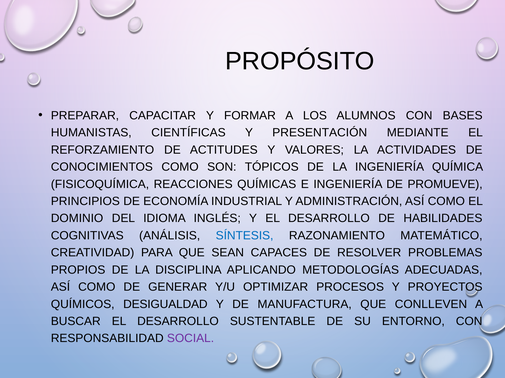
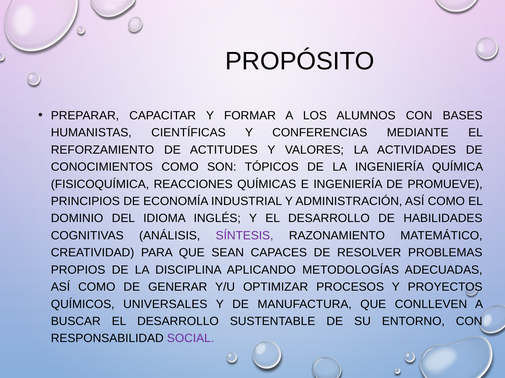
PRESENTACIÓN: PRESENTACIÓN -> CONFERENCIAS (320, 133)
SÍNTESIS colour: blue -> purple (245, 236)
DESIGUALDAD: DESIGUALDAD -> UNIVERSALES (165, 305)
